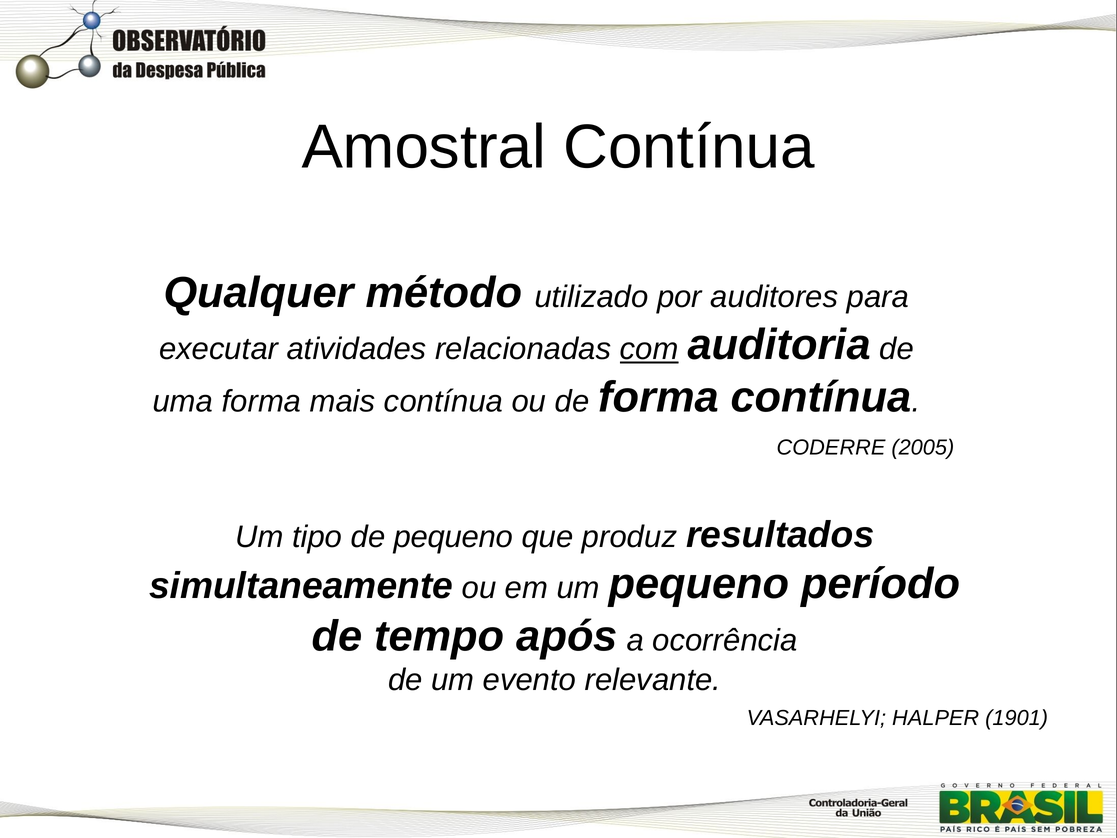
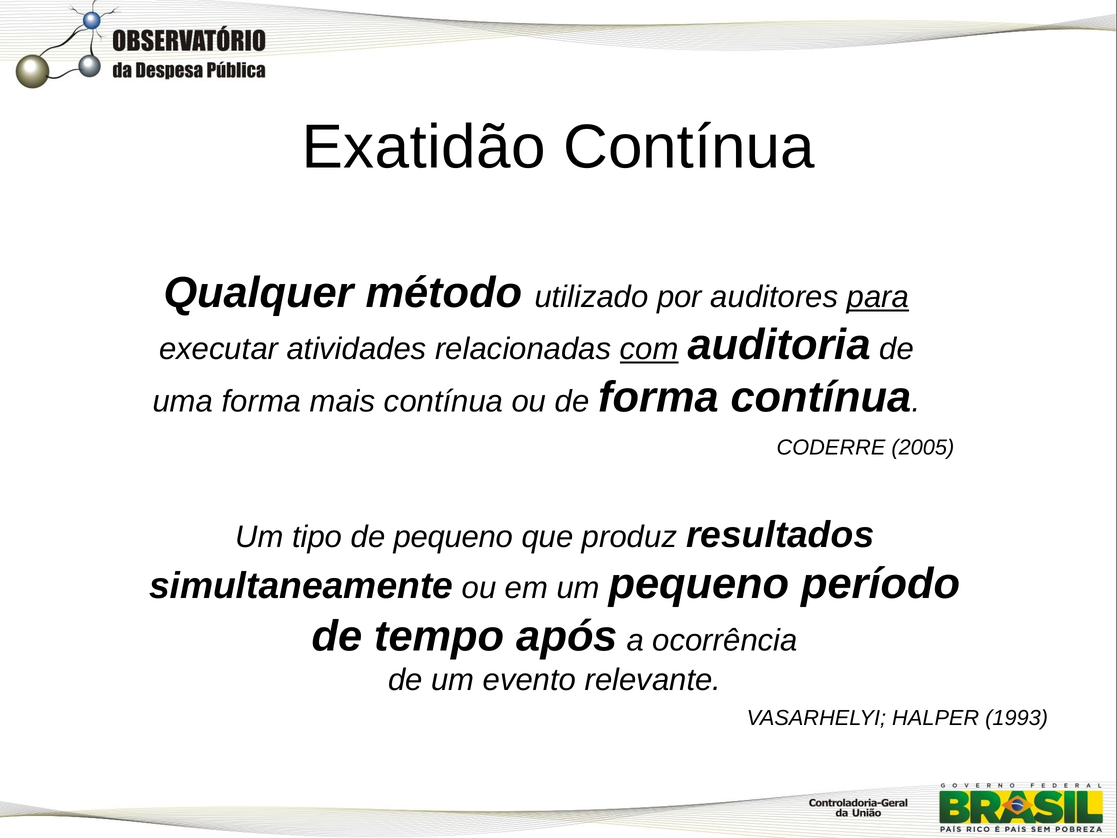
Amostral: Amostral -> Exatidão (424, 147)
para underline: none -> present (878, 297)
1901: 1901 -> 1993 (1017, 718)
